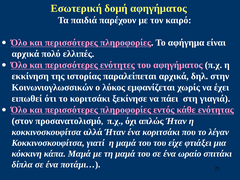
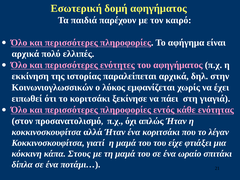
κάπα Μαμά: Μαμά -> Στους (79, 154)
